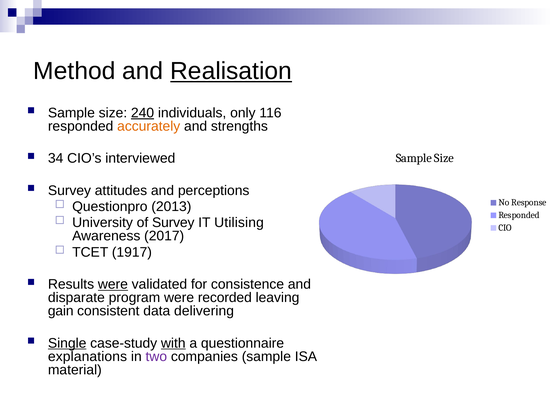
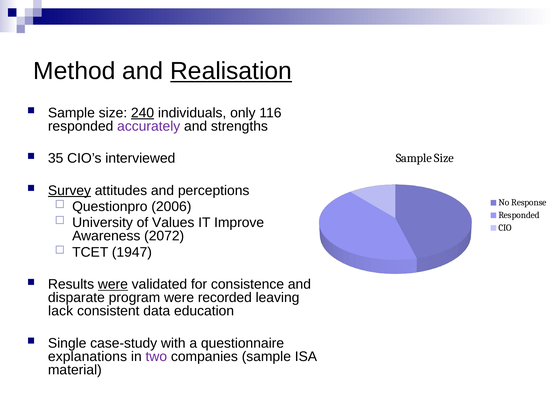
accurately colour: orange -> purple (149, 126)
34: 34 -> 35 (56, 158)
Survey underline: none -> present (69, 190)
2013: 2013 -> 2006 (171, 206)
of Survey: Survey -> Values (173, 222)
Utilising: Utilising -> Improve (239, 222)
2017: 2017 -> 2072 (164, 236)
1917: 1917 -> 1947 (132, 252)
gain: gain -> lack (61, 311)
delivering: delivering -> education (204, 311)
Single underline: present -> none (67, 343)
with underline: present -> none (173, 343)
